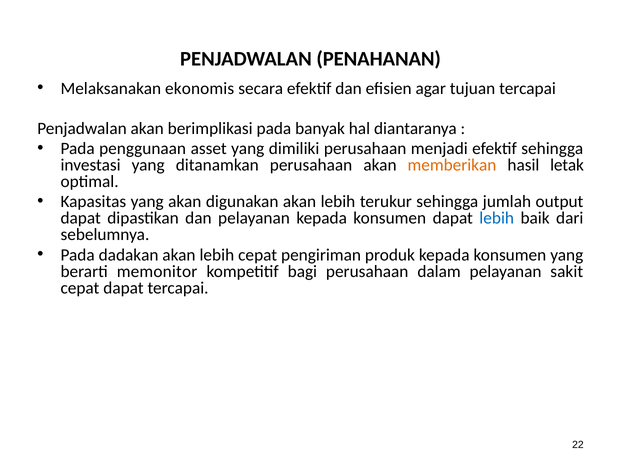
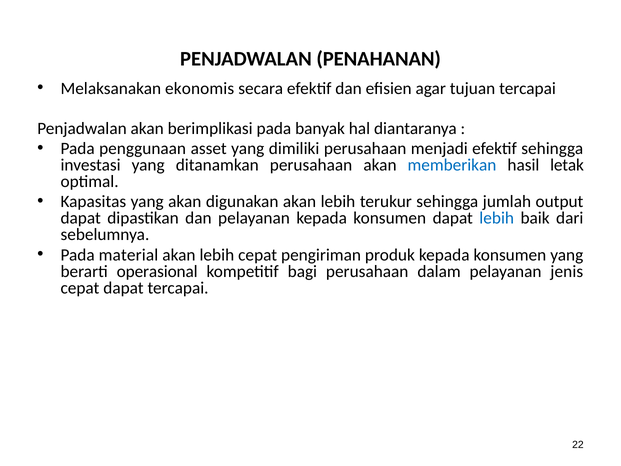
memberikan colour: orange -> blue (452, 165)
dadakan: dadakan -> material (129, 255)
memonitor: memonitor -> operasional (157, 271)
sakit: sakit -> jenis (567, 271)
